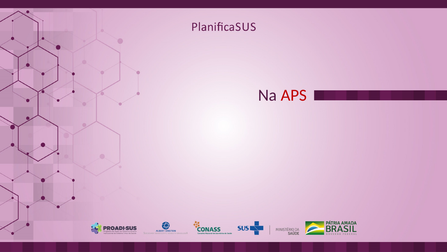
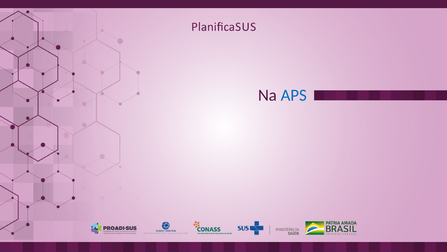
APS colour: red -> blue (294, 95)
